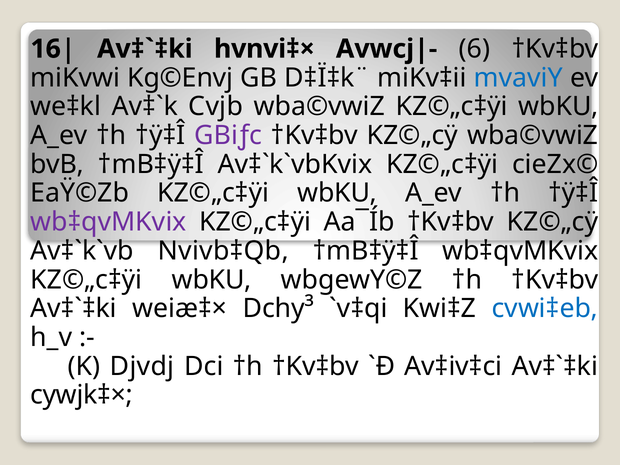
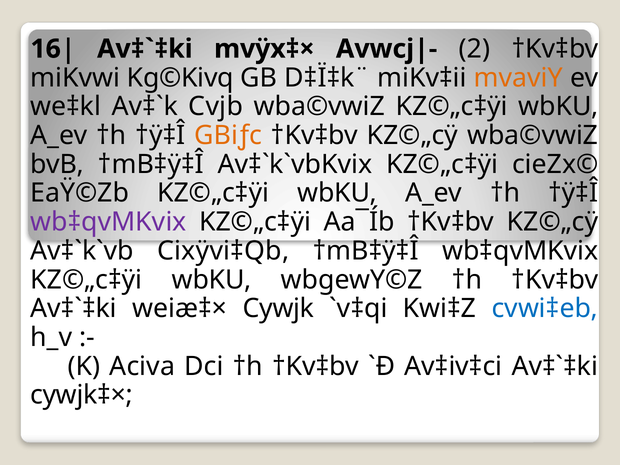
hvnvi‡×: hvnvi‡× -> mvÿx‡× (264, 49)
6: 6 -> 2 (475, 49)
Kg©Envj: Kg©Envj -> Kg©Kivq (180, 78)
mvaviY colour: blue -> orange (518, 78)
GBiƒc colour: purple -> orange (228, 135)
Nvivb‡Qb: Nvivb‡Qb -> Cixÿvi‡Qb (223, 251)
Dchy³: Dchy³ -> Cywjk (278, 309)
Djvdj: Djvdj -> Aciva (142, 366)
